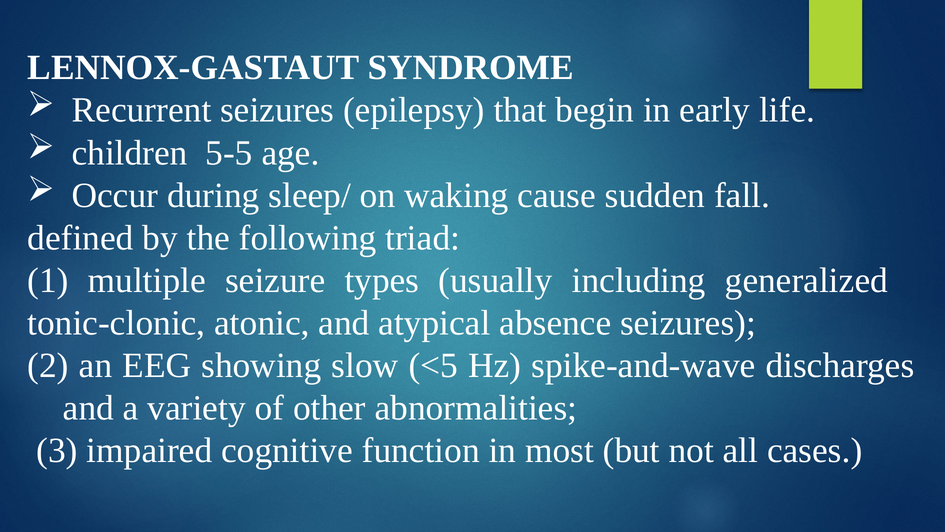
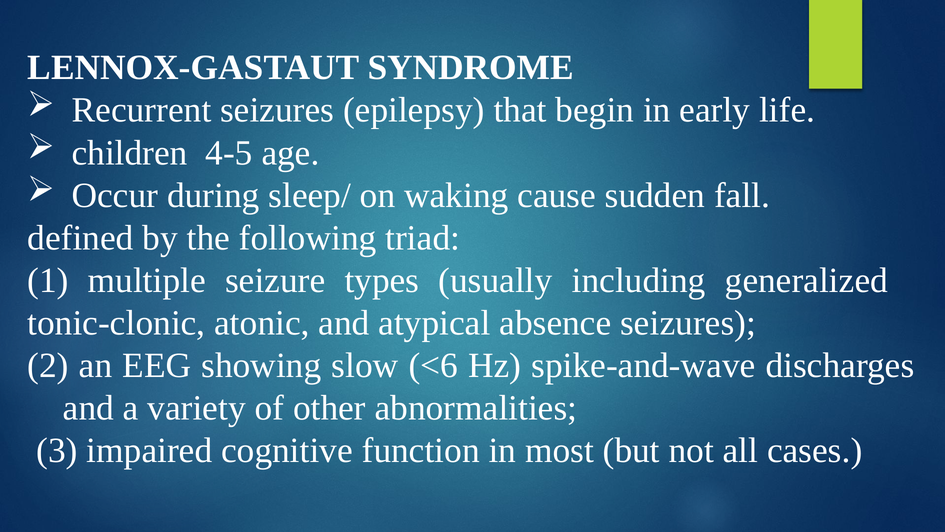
5-5: 5-5 -> 4-5 (229, 153)
<5: <5 -> <6 (433, 365)
